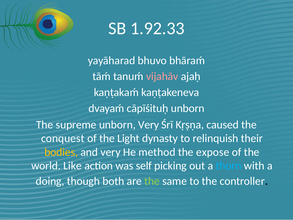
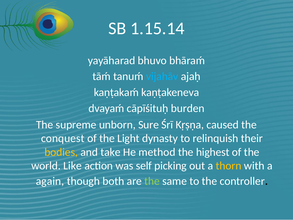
1.92.33: 1.92.33 -> 1.15.14 (157, 28)
vijahāv colour: pink -> light blue (162, 76)
cāpīśituḥ unborn: unborn -> burden (188, 108)
unborn Very: Very -> Sure (149, 125)
and very: very -> take (111, 152)
expose: expose -> highest (213, 152)
thorn colour: light blue -> yellow (229, 166)
doing: doing -> again (50, 181)
